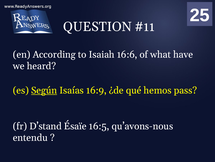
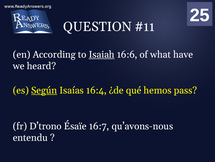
Isaiah underline: none -> present (102, 54)
16:9: 16:9 -> 16:4 (96, 90)
D’stand: D’stand -> D’trono (45, 126)
16:5: 16:5 -> 16:7 (99, 126)
